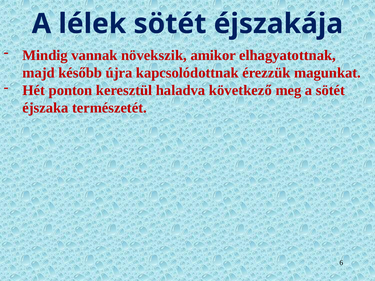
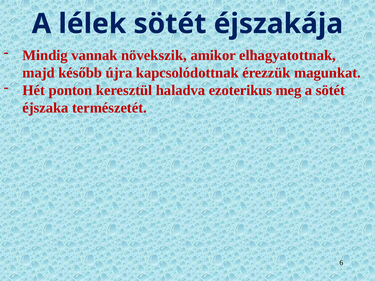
következő: következő -> ezoterikus (240, 90)
